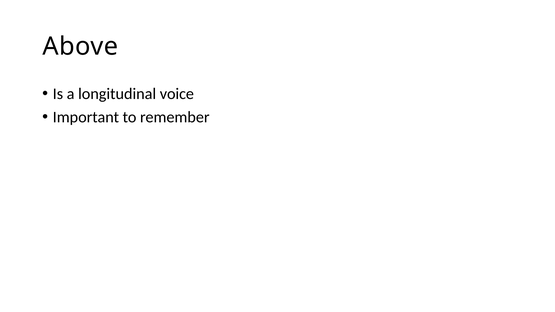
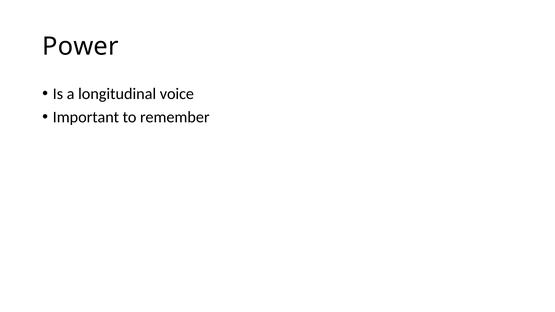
Above: Above -> Power (80, 47)
